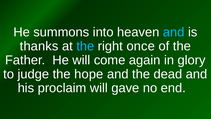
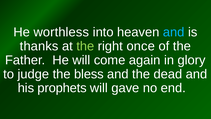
summons: summons -> worthless (61, 32)
the colour: light blue -> light green (85, 46)
hope: hope -> bless (89, 74)
proclaim: proclaim -> prophets (62, 88)
